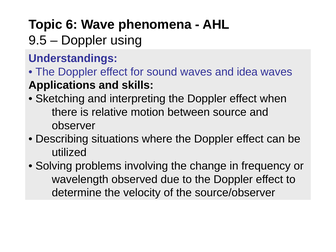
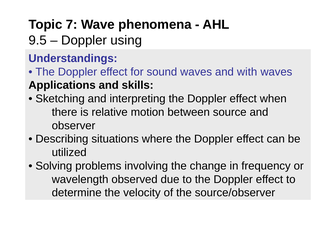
6: 6 -> 7 (72, 25)
idea: idea -> with (247, 72)
